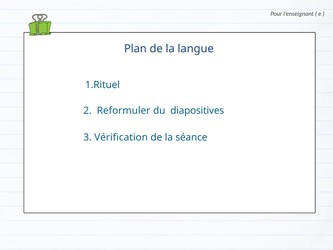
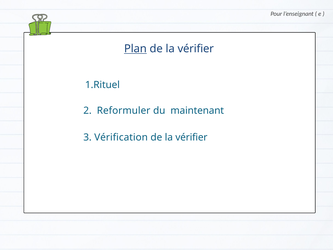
Plan underline: none -> present (135, 49)
langue: langue -> vérifier (196, 49)
diapositives: diapositives -> maintenant (197, 111)
séance: séance -> vérifier (191, 137)
